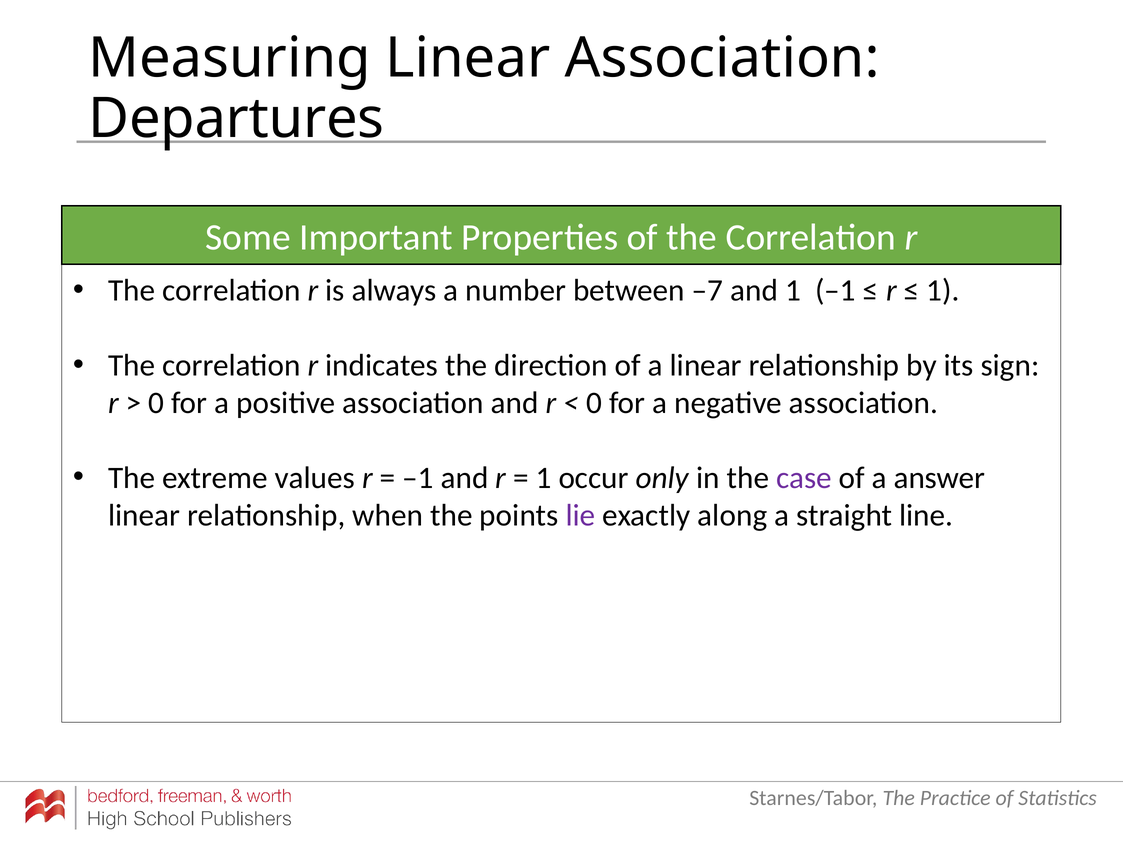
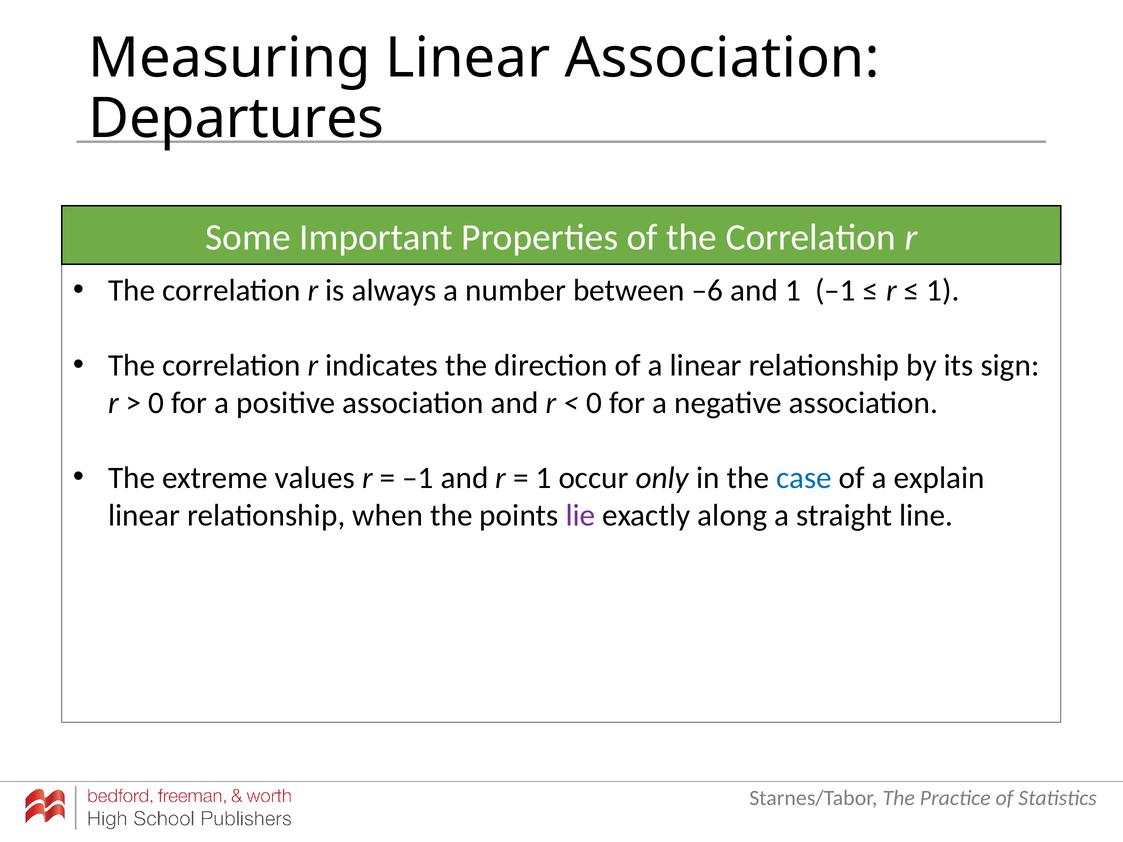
–7: –7 -> –6 (708, 291)
case colour: purple -> blue (804, 478)
answer: answer -> explain (939, 478)
